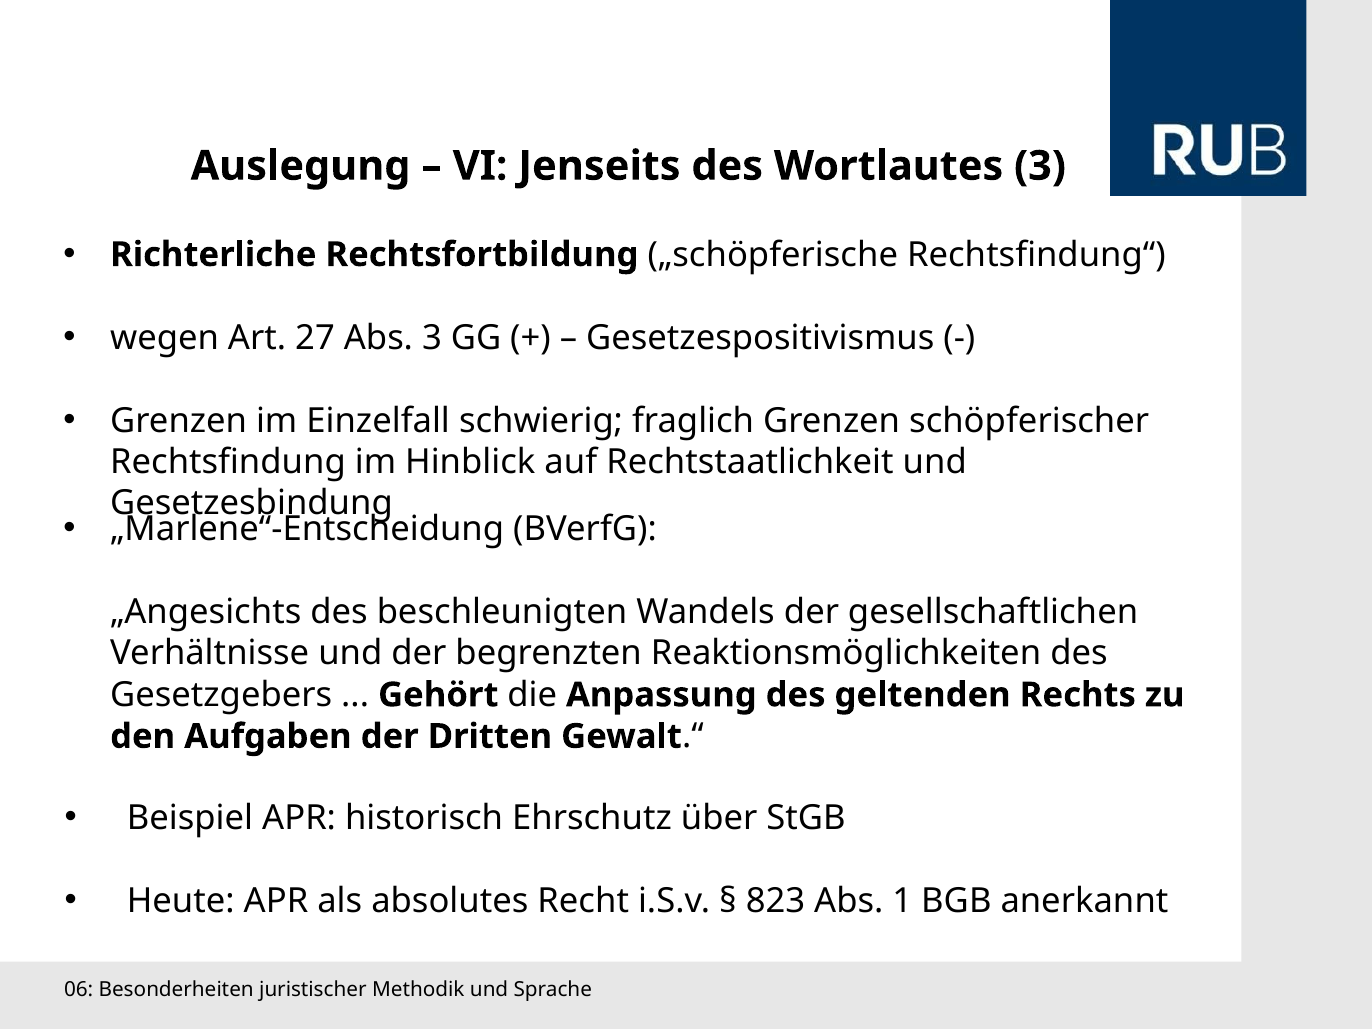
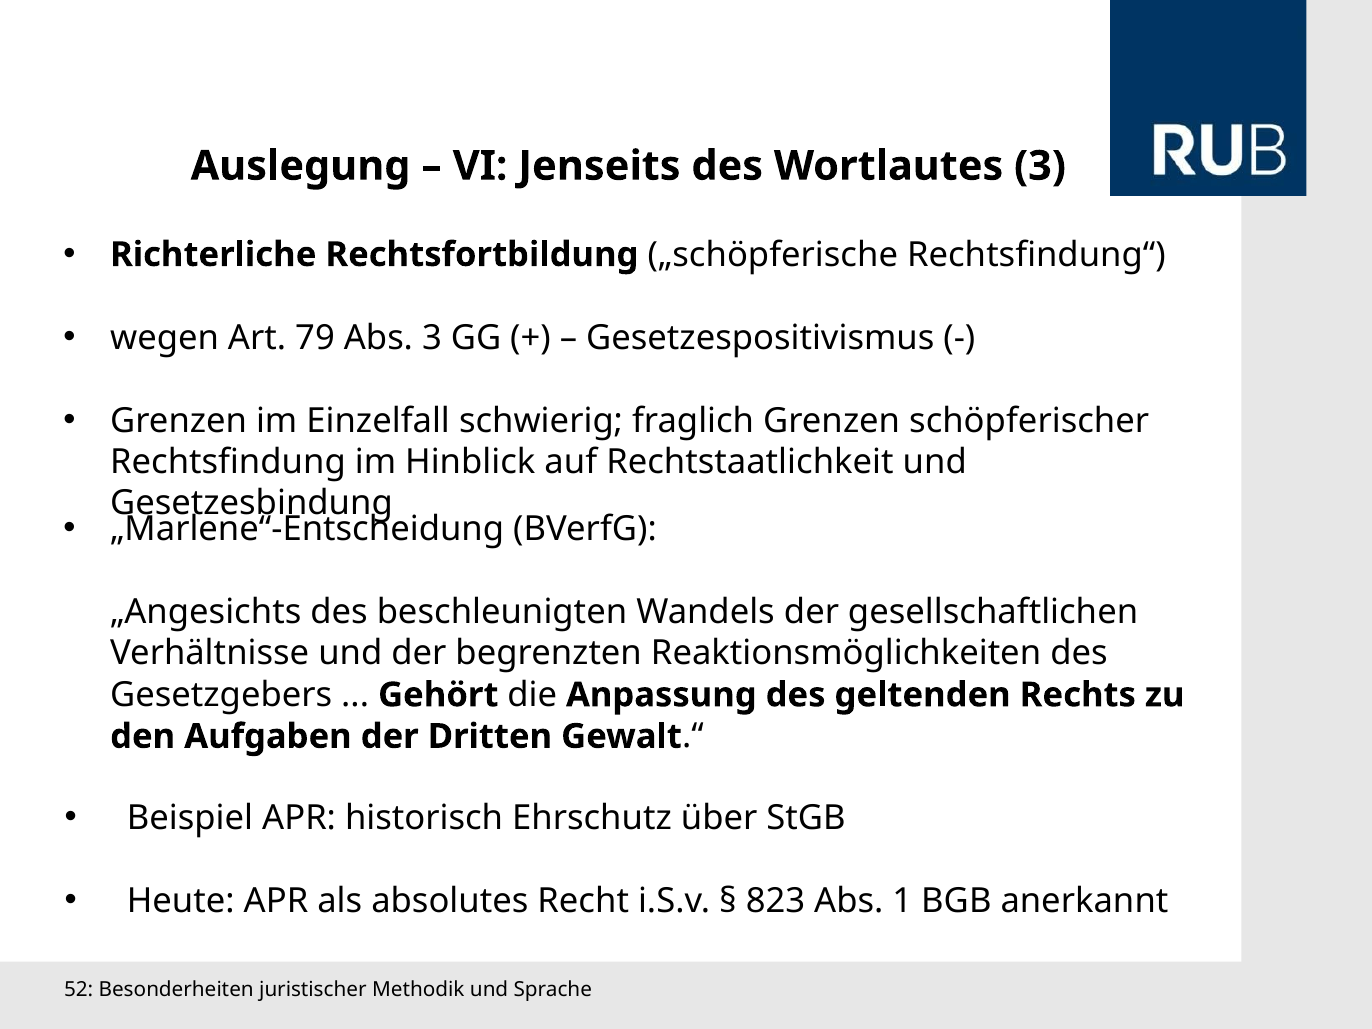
27: 27 -> 79 (315, 338)
06: 06 -> 52 (79, 990)
